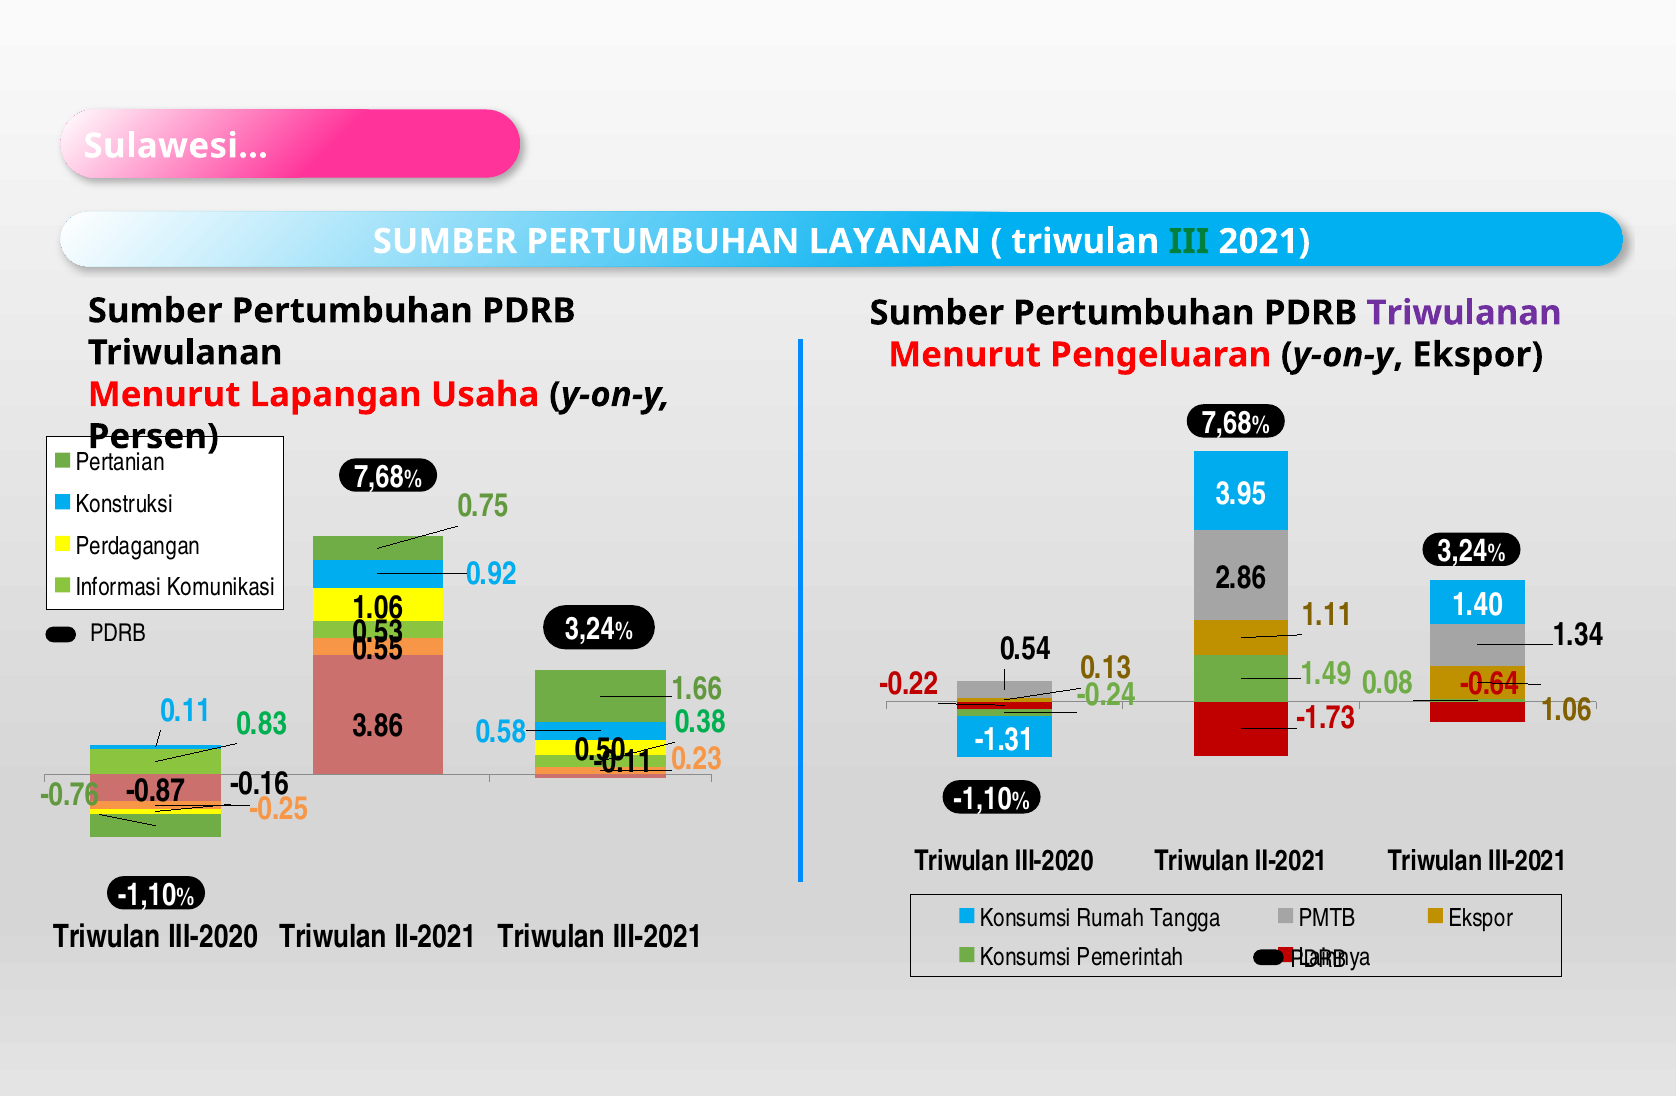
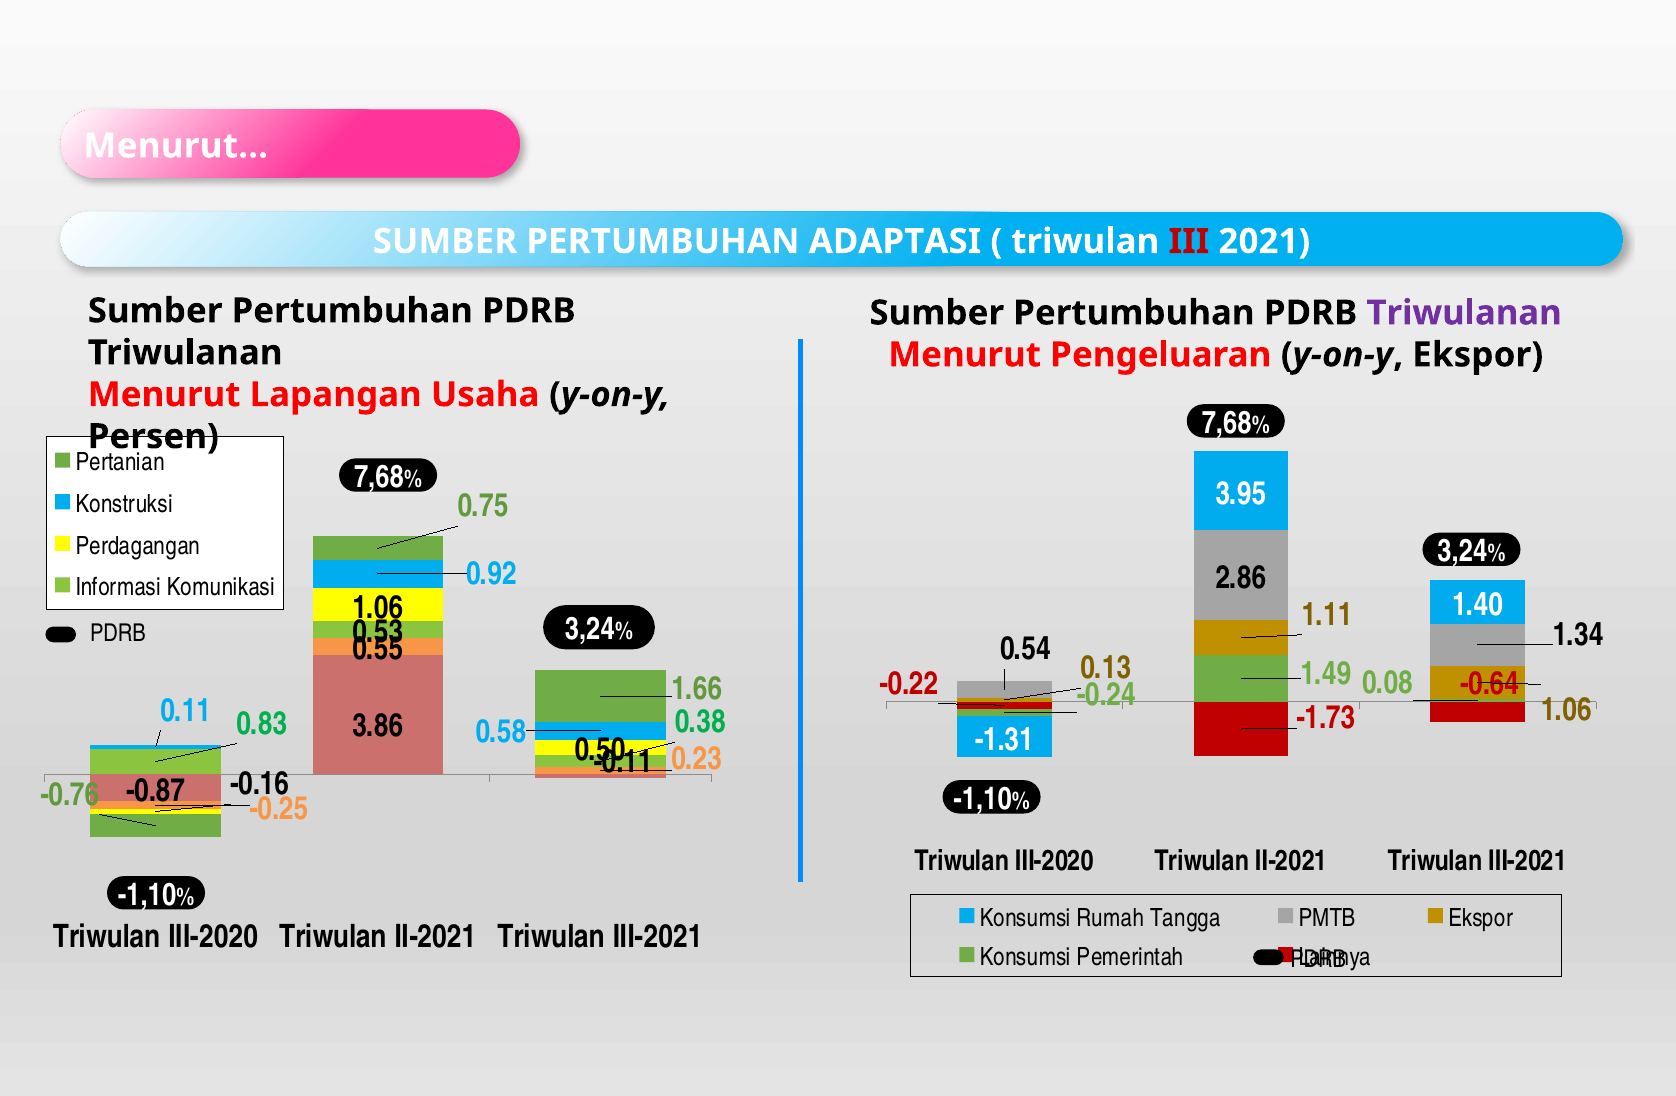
Sulawesi…: Sulawesi… -> Menurut… (176, 146)
LAYANAN: LAYANAN -> ADAPTASI (895, 241)
III colour: green -> red (1189, 241)
